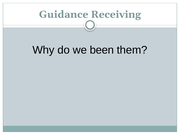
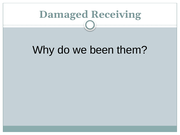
Guidance: Guidance -> Damaged (64, 14)
